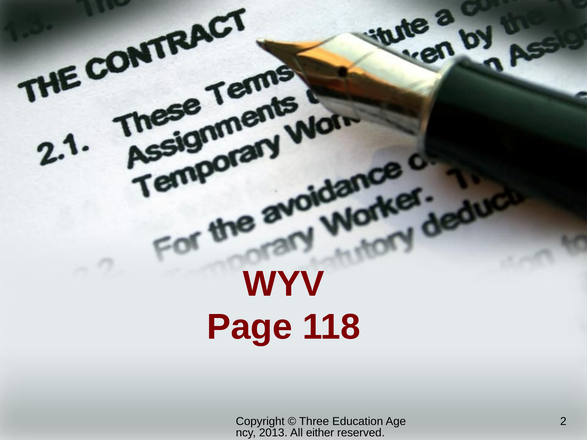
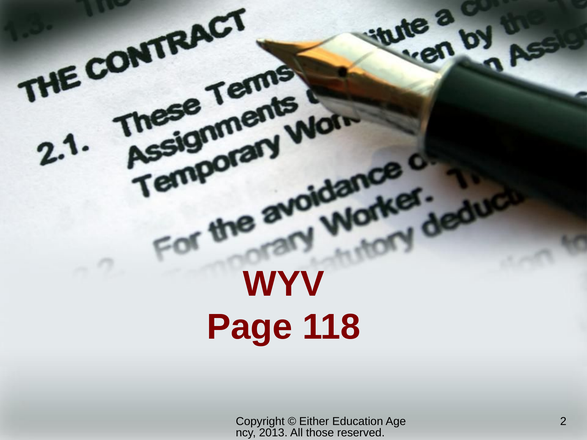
Three: Three -> Either (314, 421)
either: either -> those (320, 433)
